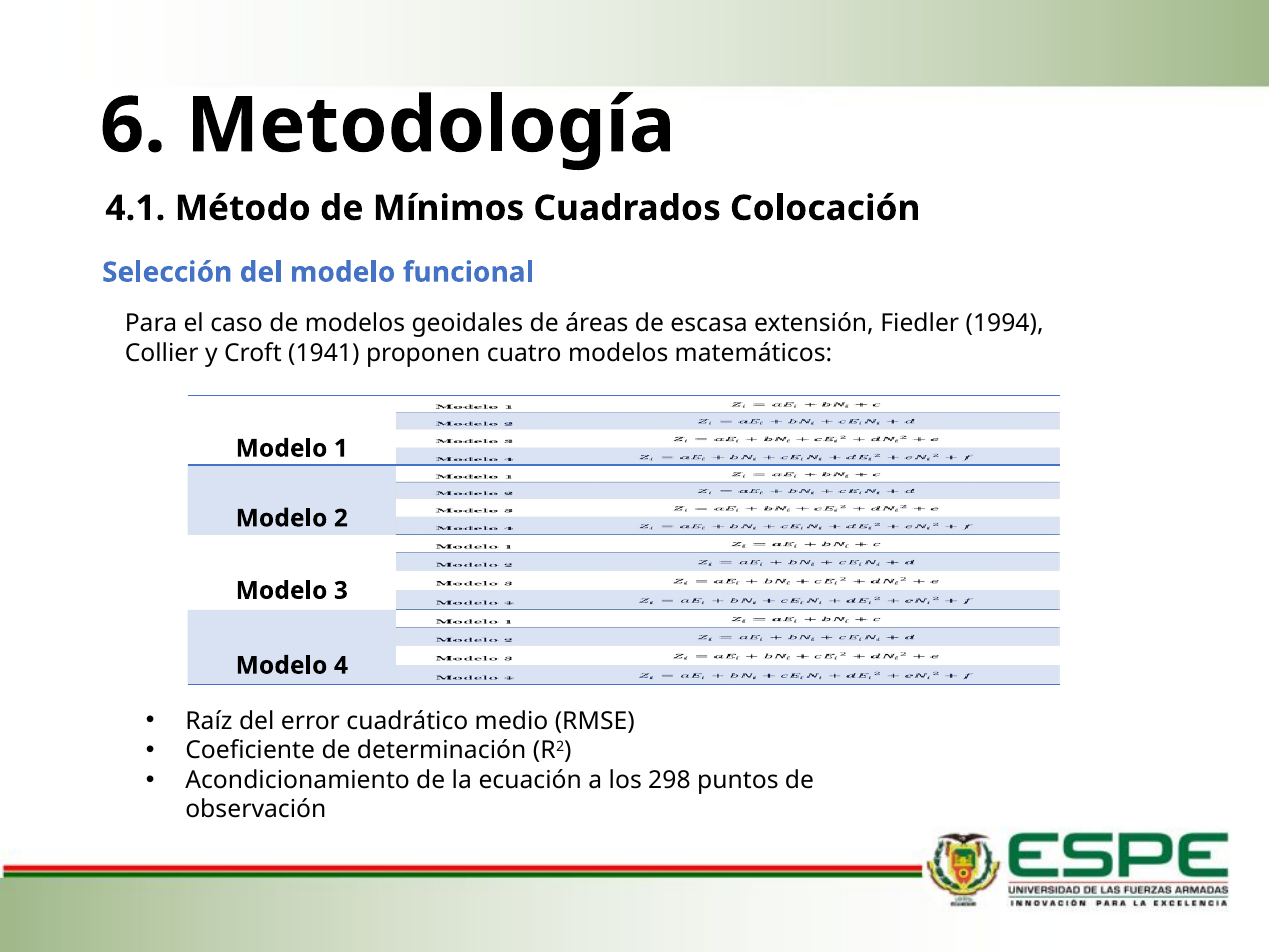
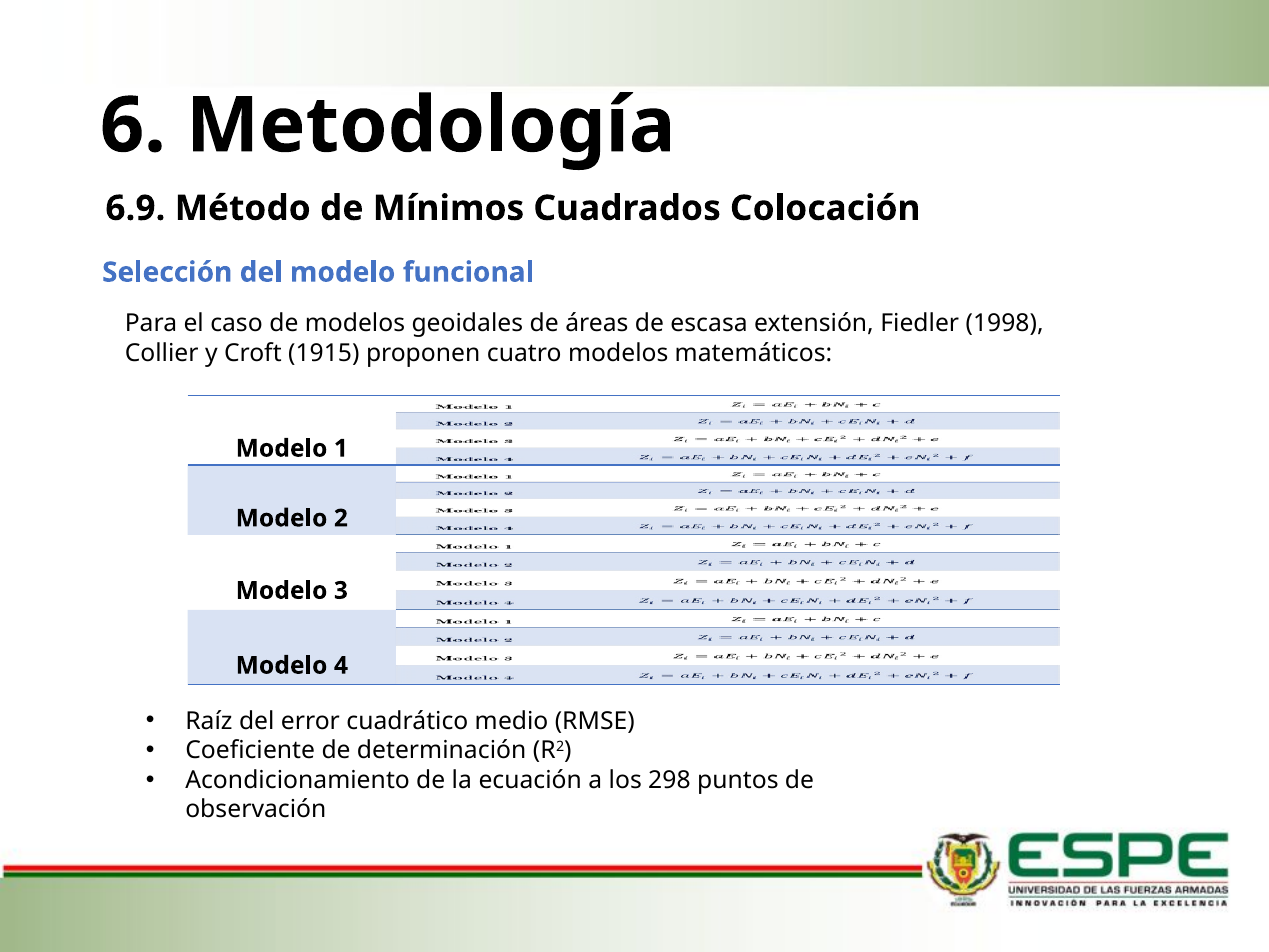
4.1: 4.1 -> 6.9 (135, 208)
1994: 1994 -> 1998 (1005, 323)
1941: 1941 -> 1915 (324, 353)
